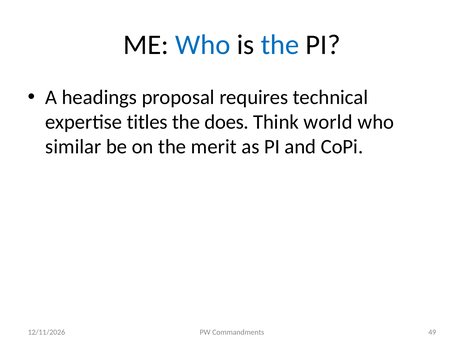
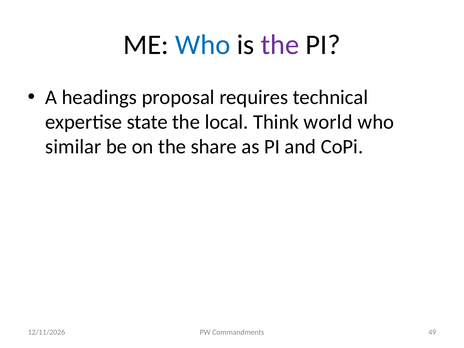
the colour: blue -> purple (280, 45)
titles: titles -> state (147, 122)
does: does -> local (227, 122)
merit: merit -> share (214, 147)
